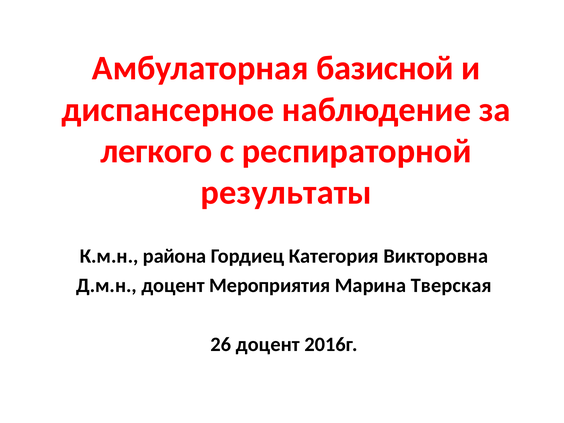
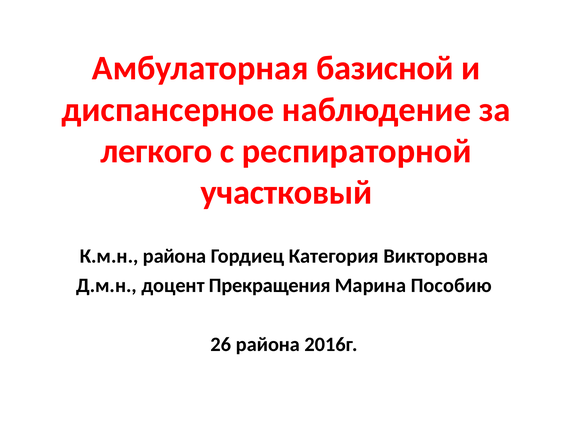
результаты: результаты -> участковый (286, 192)
Мероприятия: Мероприятия -> Прекращения (270, 286)
Тверская: Тверская -> Пособию (451, 286)
26 доцент: доцент -> района (268, 344)
